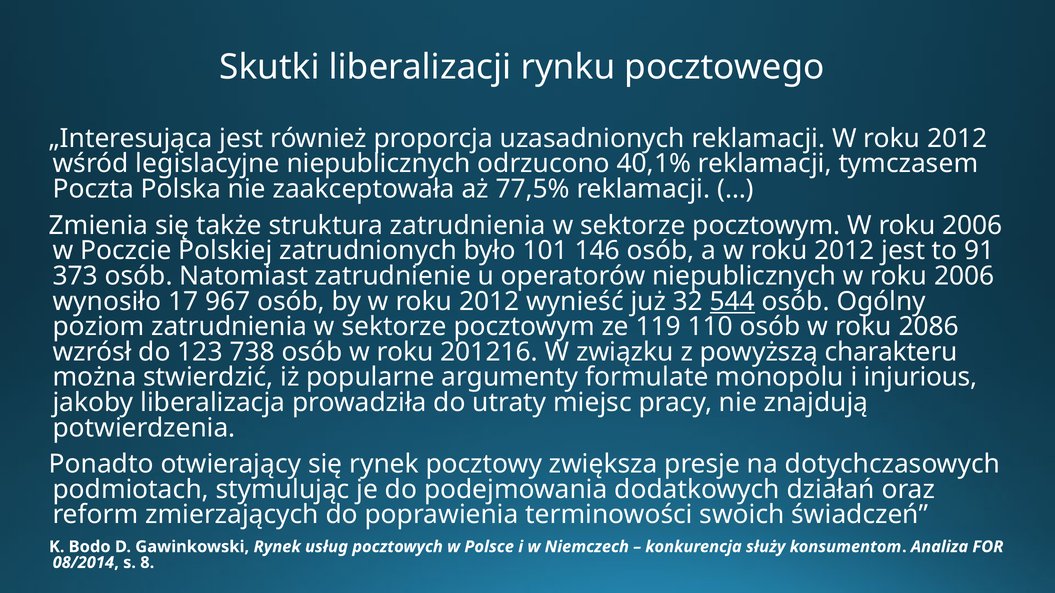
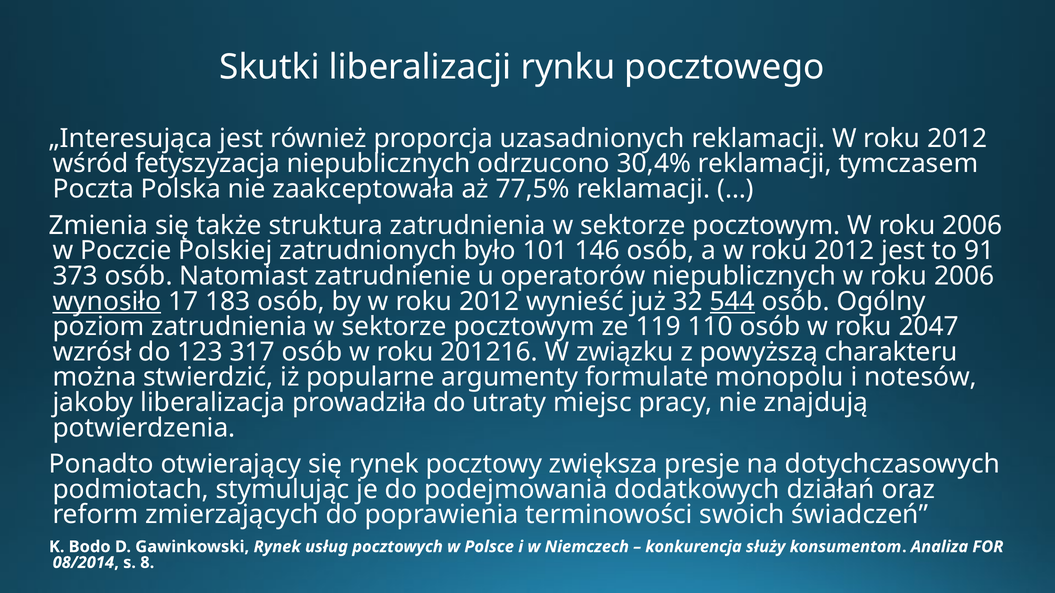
legislacyjne: legislacyjne -> fetyszyzacja (208, 164)
40,1%: 40,1% -> 30,4% (654, 164)
wynosiło underline: none -> present (107, 302)
967: 967 -> 183 (228, 302)
2086: 2086 -> 2047 (929, 327)
738: 738 -> 317 (252, 352)
injurious: injurious -> notesów (921, 378)
